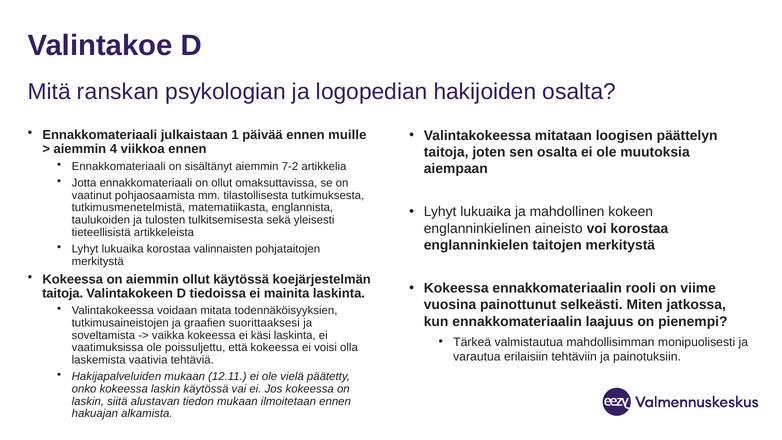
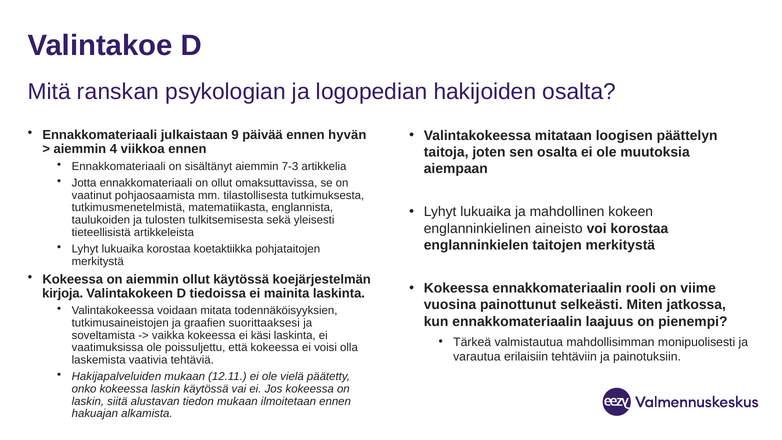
1: 1 -> 9 (235, 135)
muille: muille -> hyvän (347, 135)
7-2: 7-2 -> 7-3 (290, 166)
valinnaisten: valinnaisten -> koetaktiikka (223, 249)
taitoja: taitoja -> kirjoja (63, 293)
